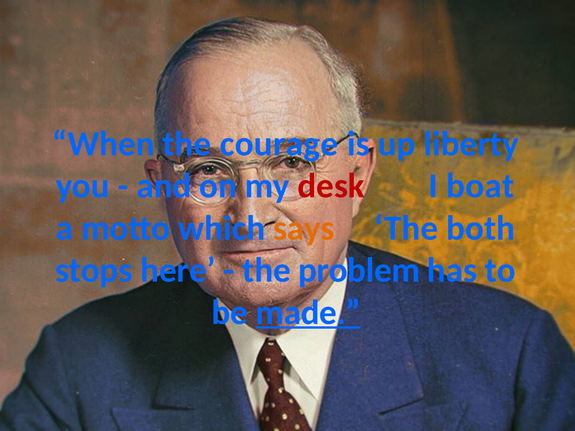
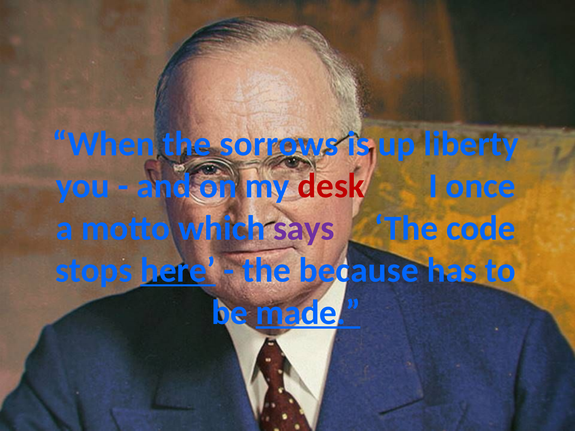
courage: courage -> sorrows (279, 144)
boat: boat -> once (481, 186)
says colour: orange -> purple (304, 228)
both: both -> code (481, 228)
here underline: none -> present (178, 270)
problem: problem -> because (359, 270)
